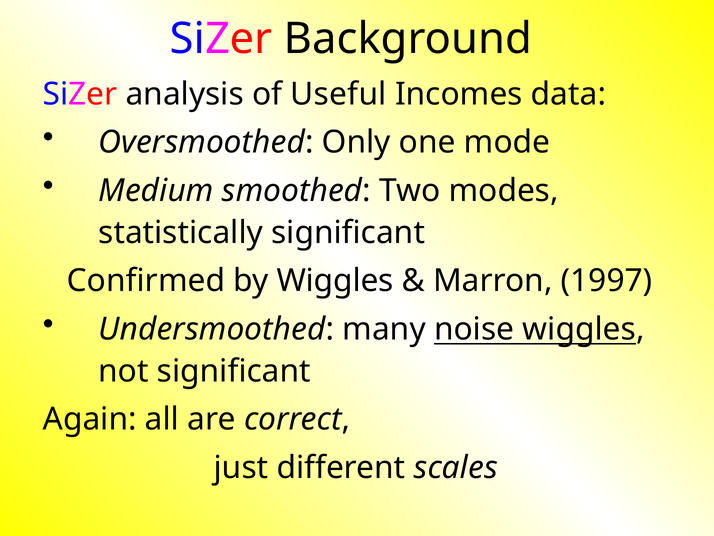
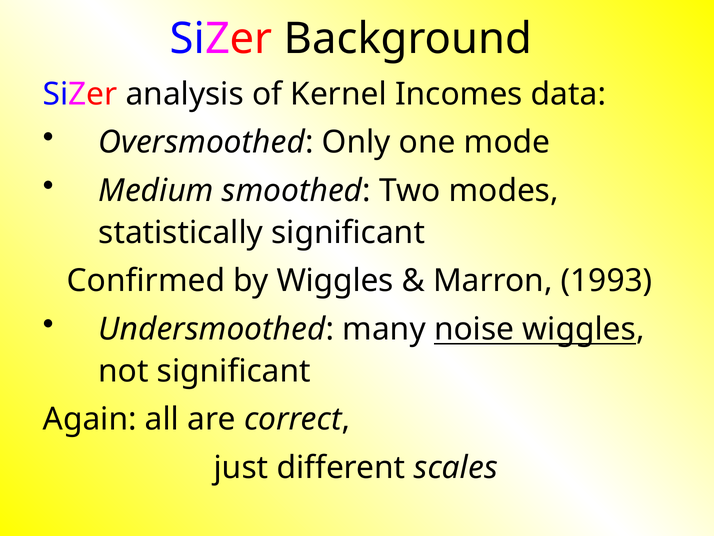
Useful: Useful -> Kernel (339, 94)
1997: 1997 -> 1993 (607, 281)
